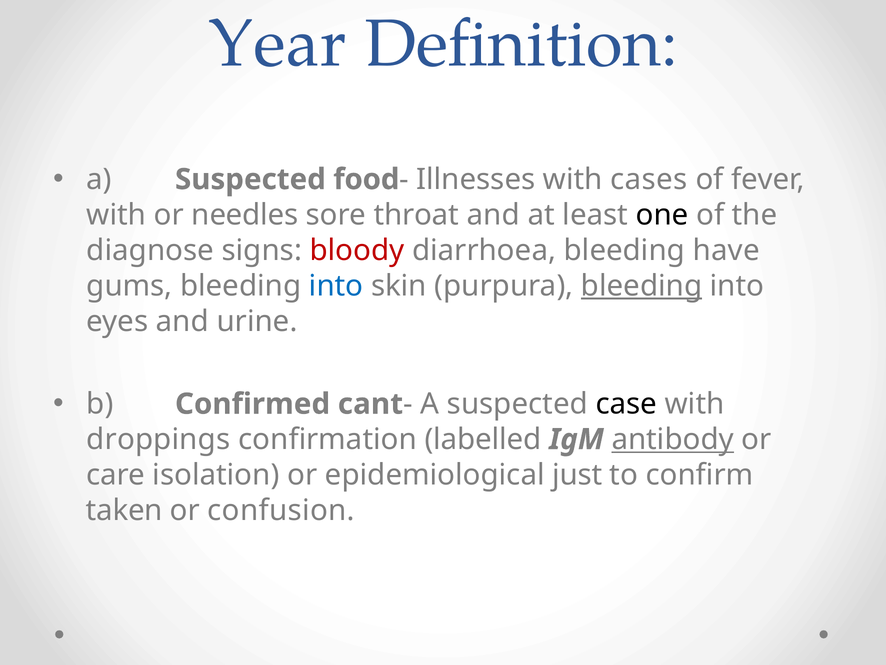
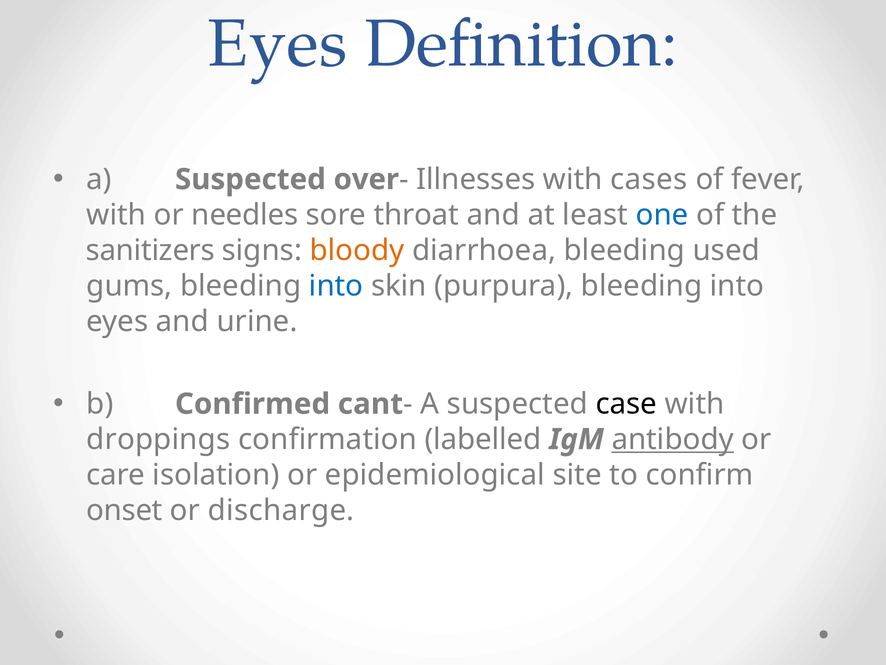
Year: Year -> Eyes (278, 44)
food: food -> over (366, 179)
one colour: black -> blue (662, 215)
diagnose: diagnose -> sanitizers (150, 250)
bloody colour: red -> orange (357, 250)
have: have -> used (726, 250)
bleeding underline: present -> none (642, 286)
just: just -> site (577, 475)
taken: taken -> onset (124, 510)
confusion: confusion -> discharge (281, 510)
